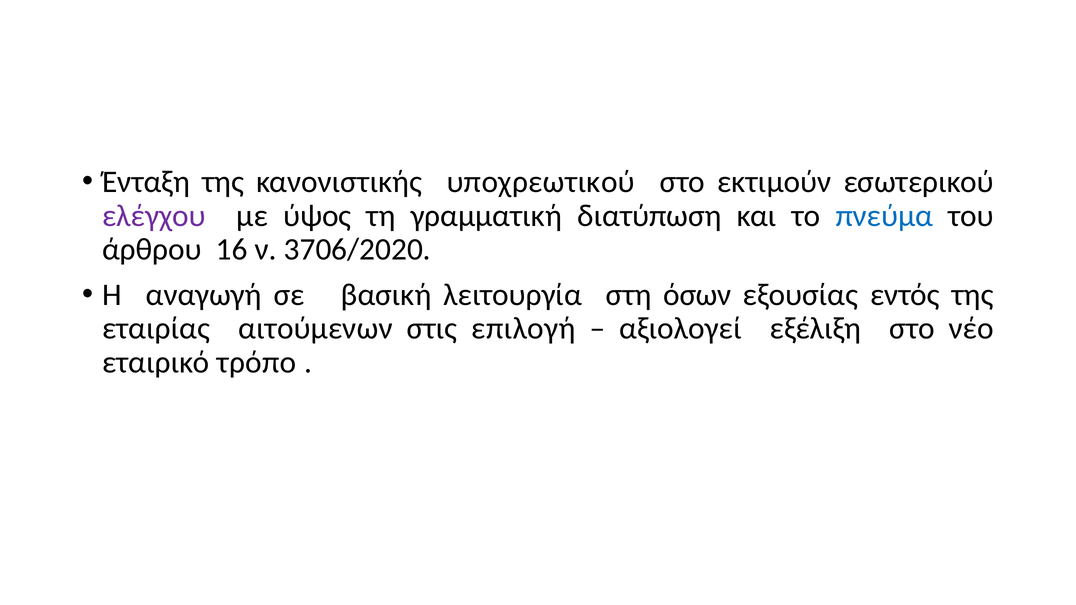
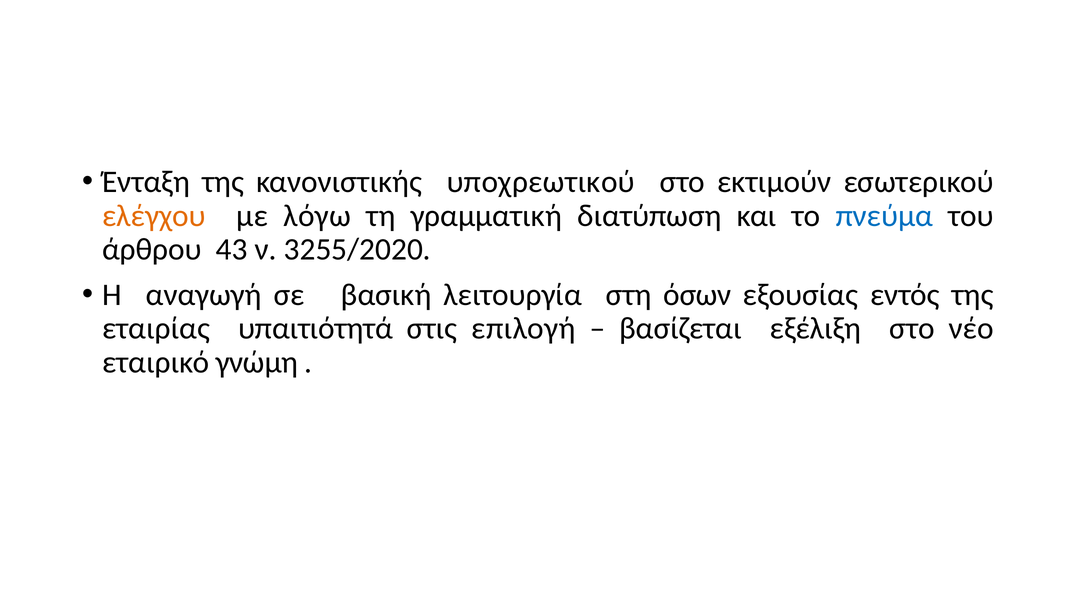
ελέγχου colour: purple -> orange (154, 216)
ύψος: ύψος -> λόγω (317, 216)
16: 16 -> 43 (232, 250)
3706/2020: 3706/2020 -> 3255/2020 (357, 250)
αιτούμενων: αιτούμενων -> υπαιτιότητά (316, 329)
αξιολογεί: αξιολογεί -> βασίζεται (681, 329)
τρόπο: τρόπο -> γνώμη (257, 363)
